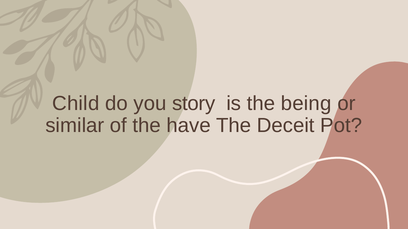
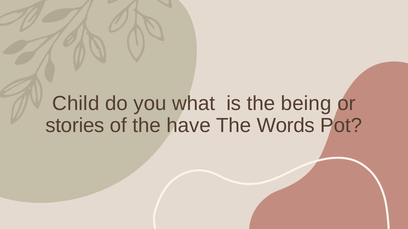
story: story -> what (194, 104)
similar: similar -> stories (75, 126)
Deceit: Deceit -> Words (286, 126)
